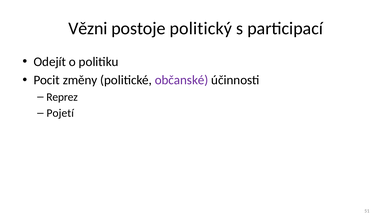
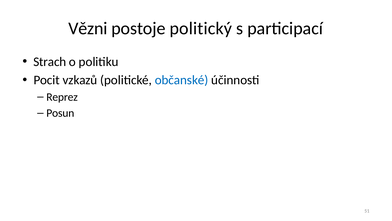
Odejít: Odejít -> Strach (50, 62)
změny: změny -> vzkazů (80, 80)
občanské colour: purple -> blue (182, 80)
Pojetí: Pojetí -> Posun (60, 113)
